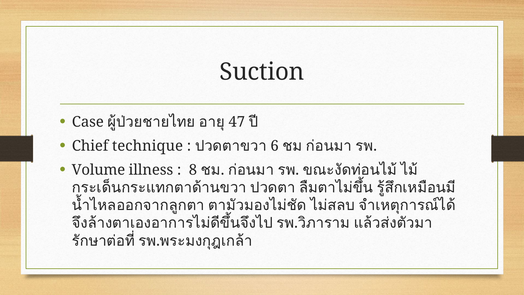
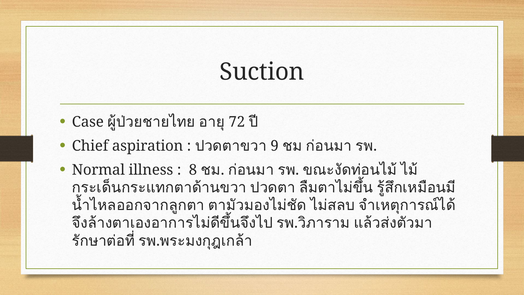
47: 47 -> 72 (237, 122)
technique: technique -> aspiration (148, 146)
6: 6 -> 9 (275, 146)
Volume: Volume -> Normal (98, 170)
